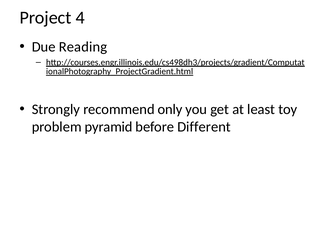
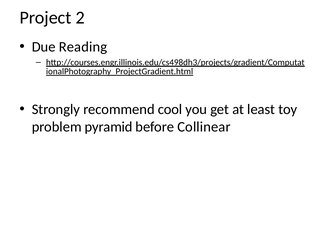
4: 4 -> 2 (80, 18)
only: only -> cool (170, 109)
Different: Different -> Collinear (204, 127)
